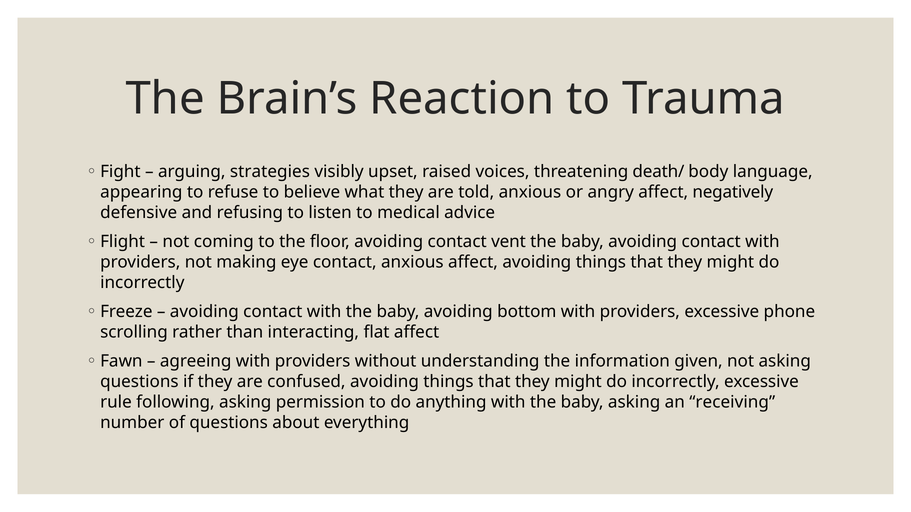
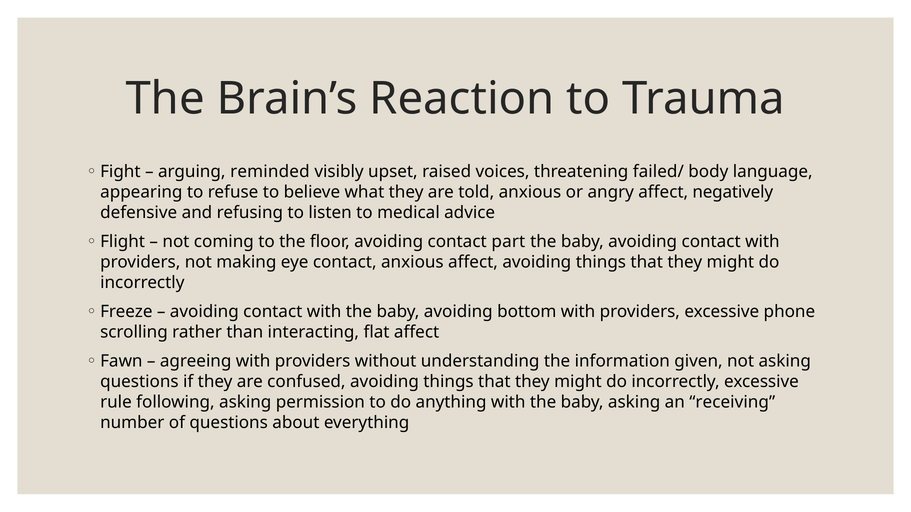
strategies: strategies -> reminded (270, 172)
death/: death/ -> failed/ (658, 172)
vent: vent -> part (508, 242)
